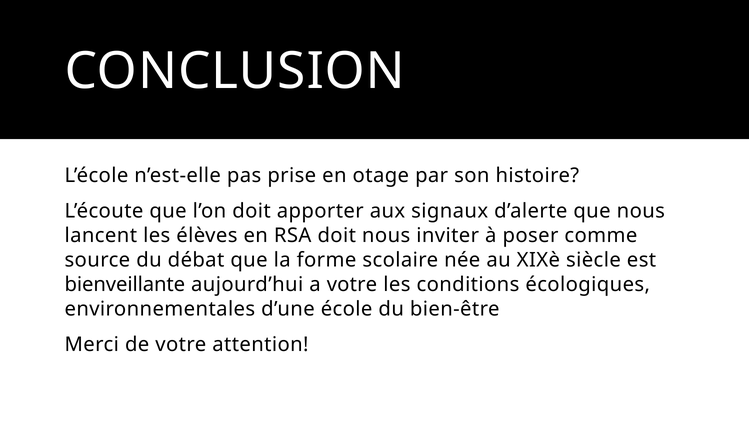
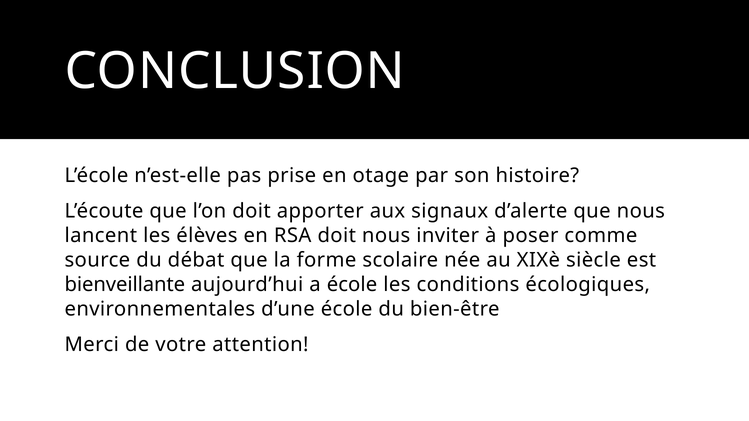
a votre: votre -> école (352, 285)
